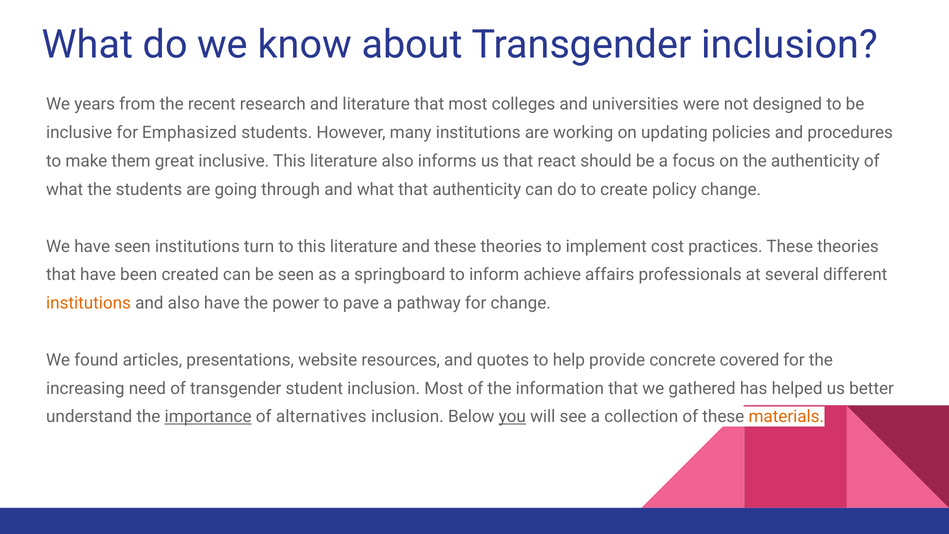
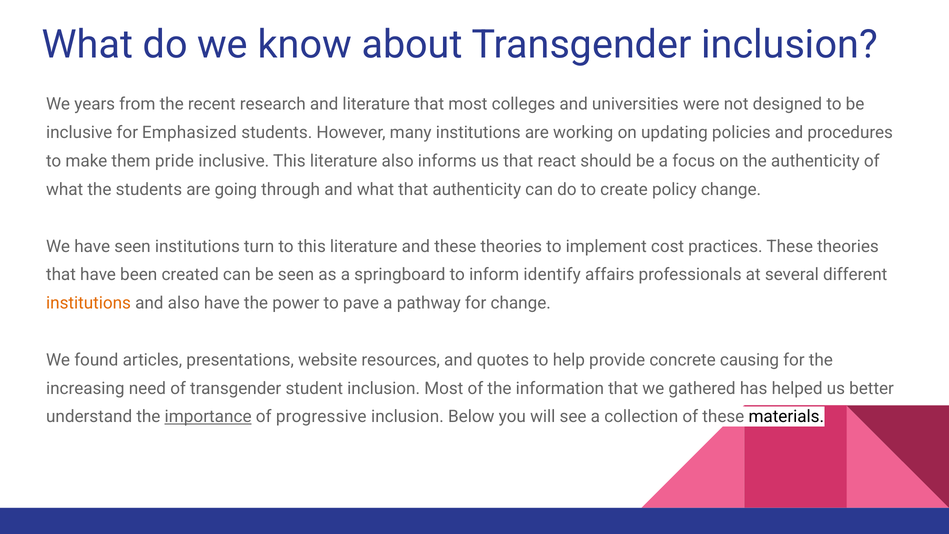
great: great -> pride (174, 161)
achieve: achieve -> identify (552, 275)
covered: covered -> causing (750, 360)
alternatives: alternatives -> progressive (321, 417)
you underline: present -> none (512, 417)
materials colour: orange -> black (786, 417)
